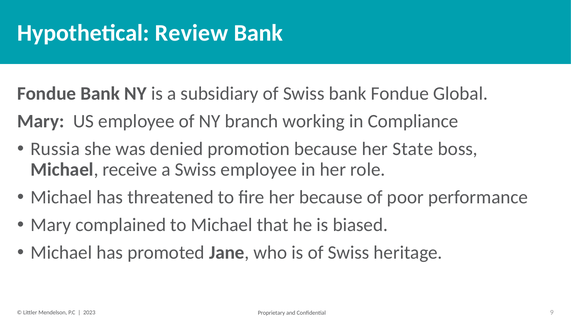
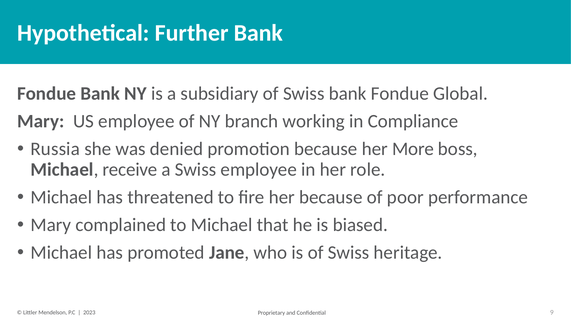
Review: Review -> Further (192, 33)
State: State -> More (413, 149)
